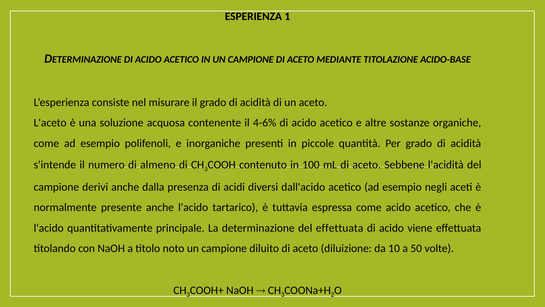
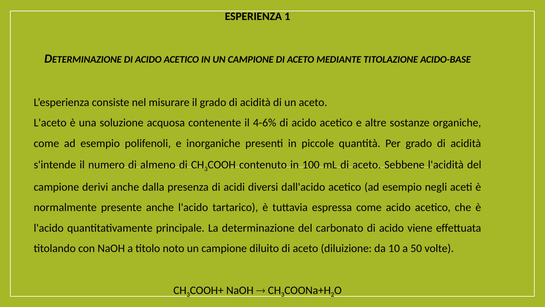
del effettuata: effettuata -> carbonato (340, 228)
